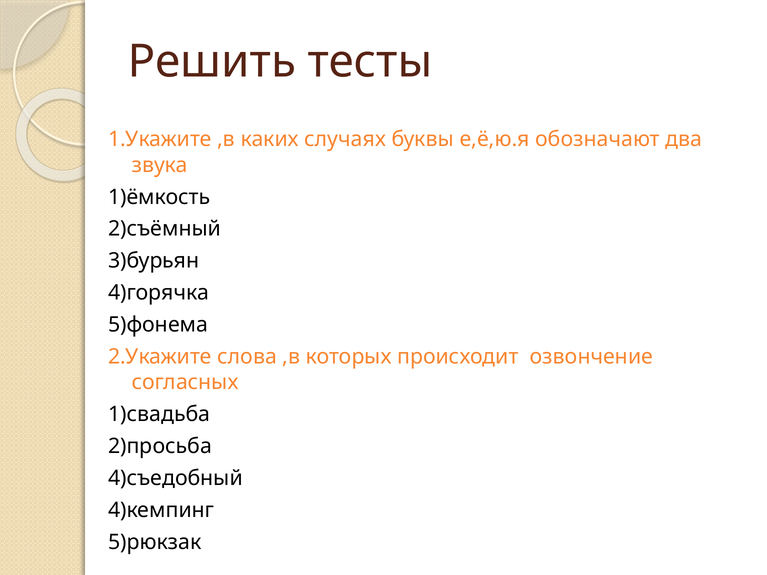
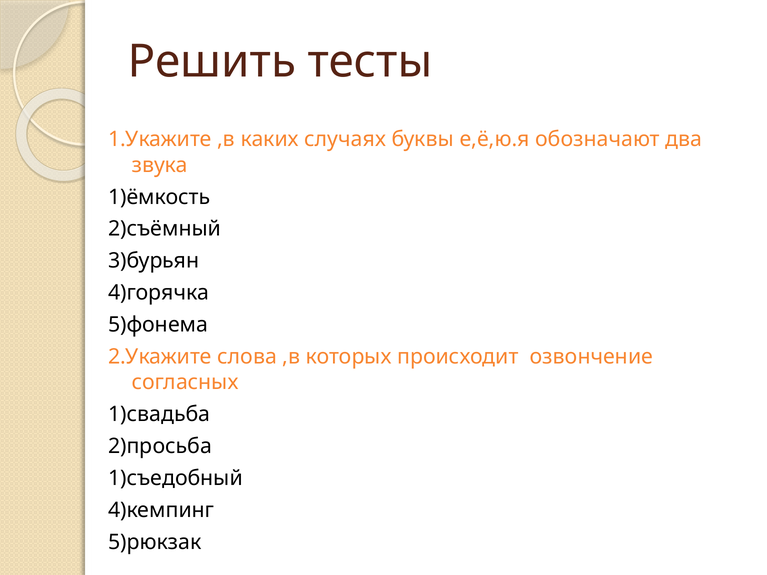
4)съедобный: 4)съедобный -> 1)съедобный (175, 478)
